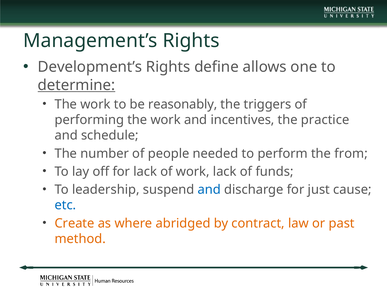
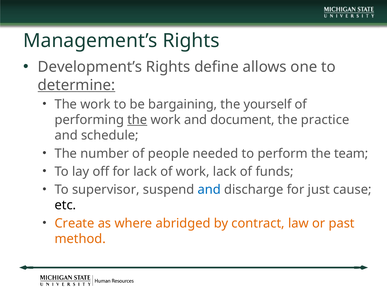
reasonably: reasonably -> bargaining (183, 104)
triggers: triggers -> yourself (268, 104)
the underline: none -> present (137, 120)
incentives: incentives -> document (243, 120)
from: from -> team (351, 153)
leadership: leadership -> supervisor (106, 189)
etc colour: blue -> black (65, 205)
